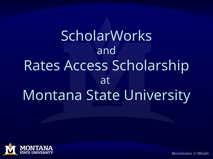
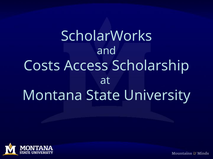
Rates: Rates -> Costs (42, 66)
